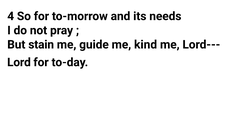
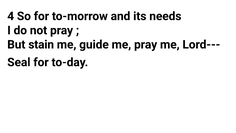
me kind: kind -> pray (146, 44)
Lord: Lord -> Seal (19, 62)
